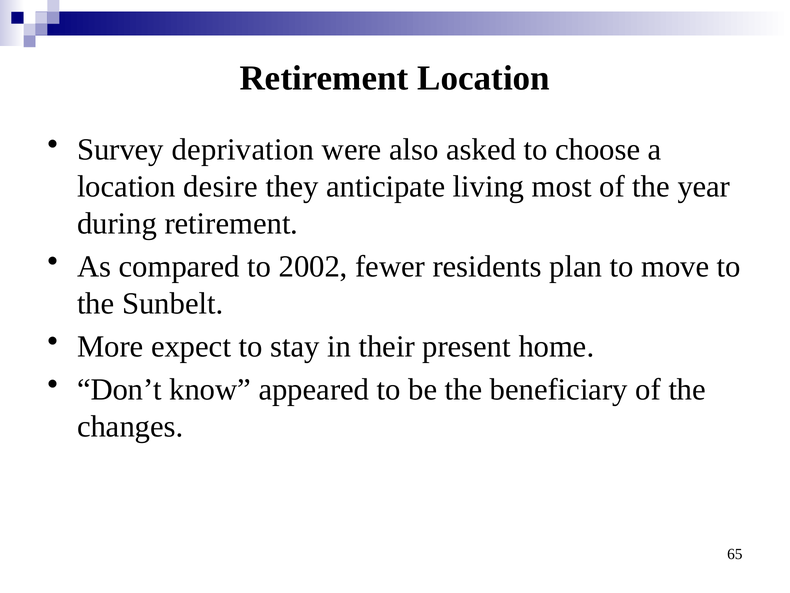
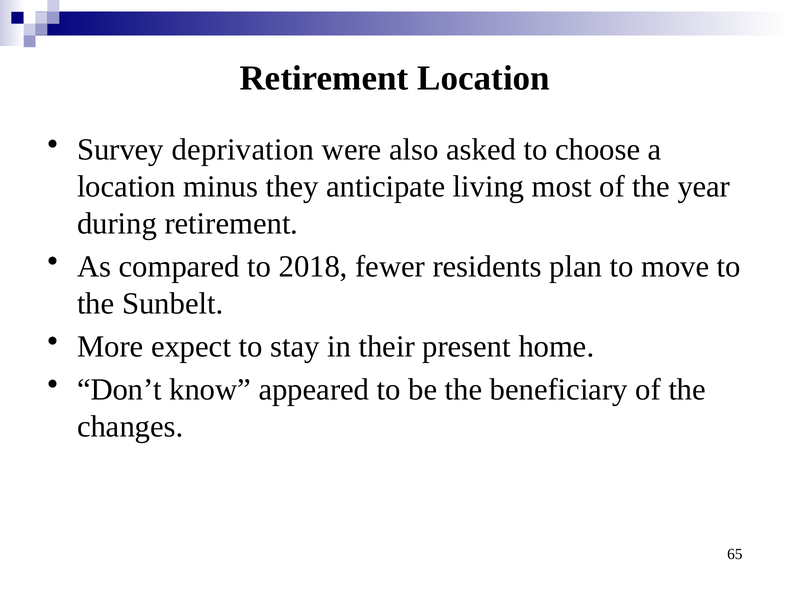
desire: desire -> minus (221, 187)
2002: 2002 -> 2018 (313, 266)
